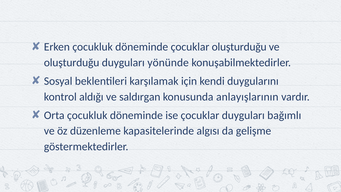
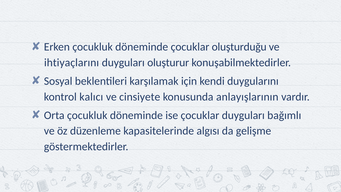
oluşturduğu: oluşturduğu -> ihtiyaçlarını (72, 62)
yönünde: yönünde -> oluşturur (168, 62)
aldığı: aldığı -> kalıcı (91, 97)
saldırgan: saldırgan -> cinsiyete (140, 97)
